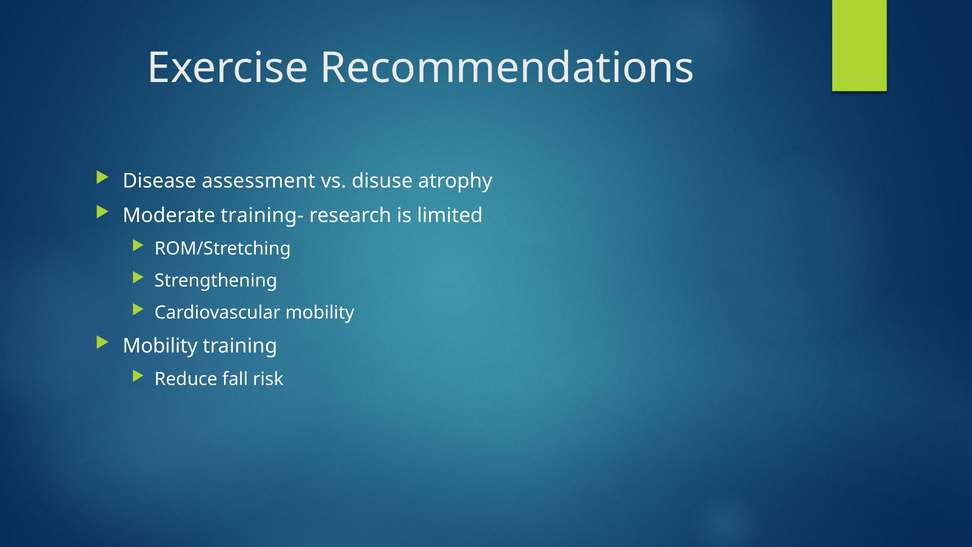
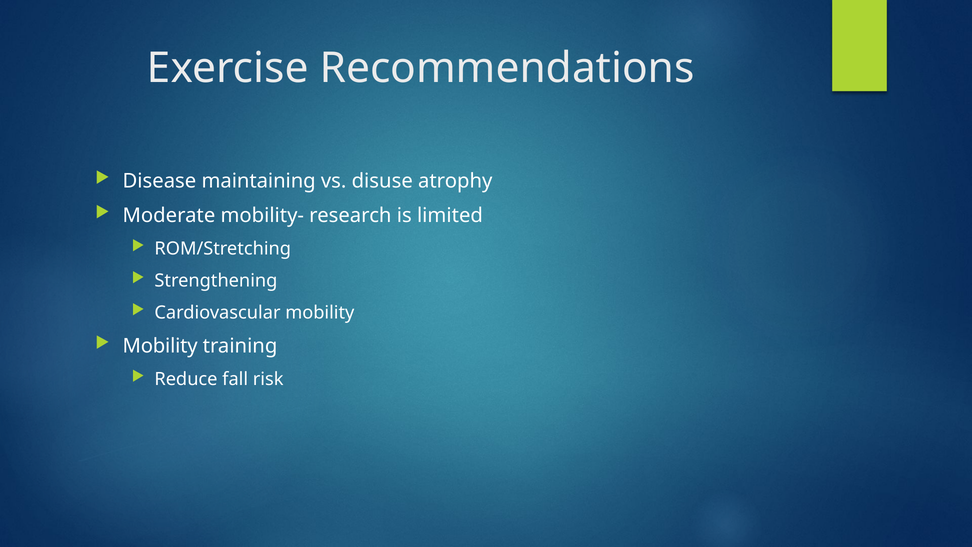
assessment: assessment -> maintaining (259, 181)
training-: training- -> mobility- (262, 215)
